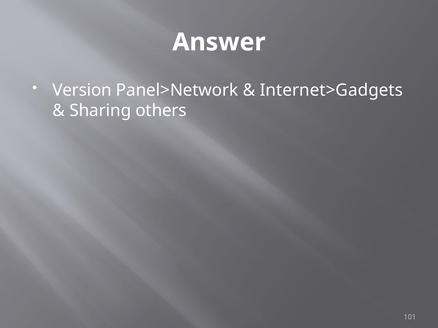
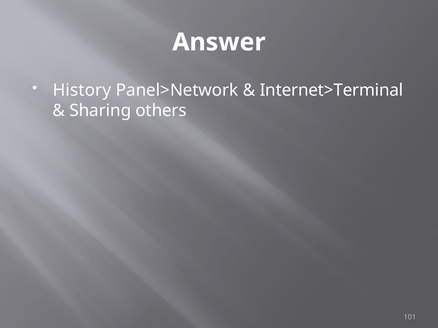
Version: Version -> History (82, 90)
Internet>Gadgets: Internet>Gadgets -> Internet>Terminal (331, 90)
